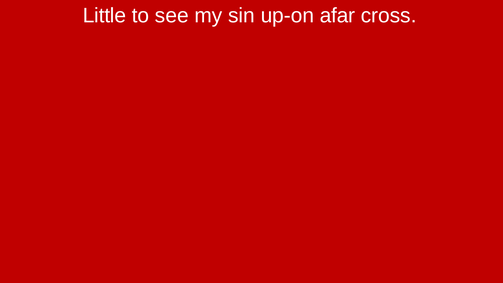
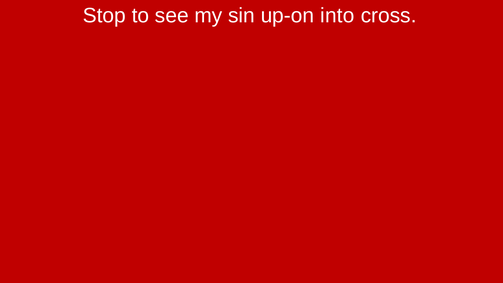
Little: Little -> Stop (104, 16)
afar: afar -> into (337, 16)
